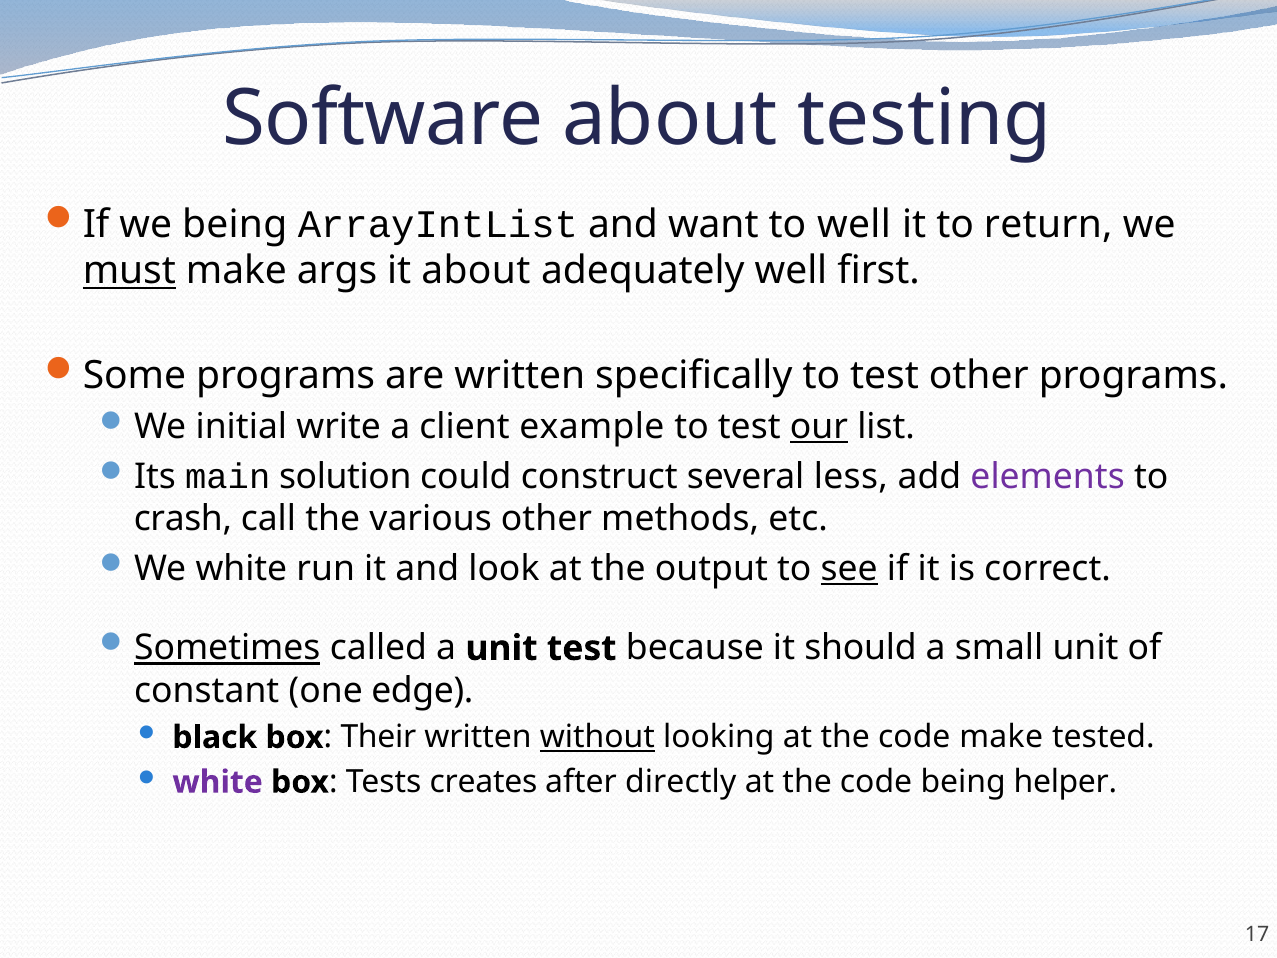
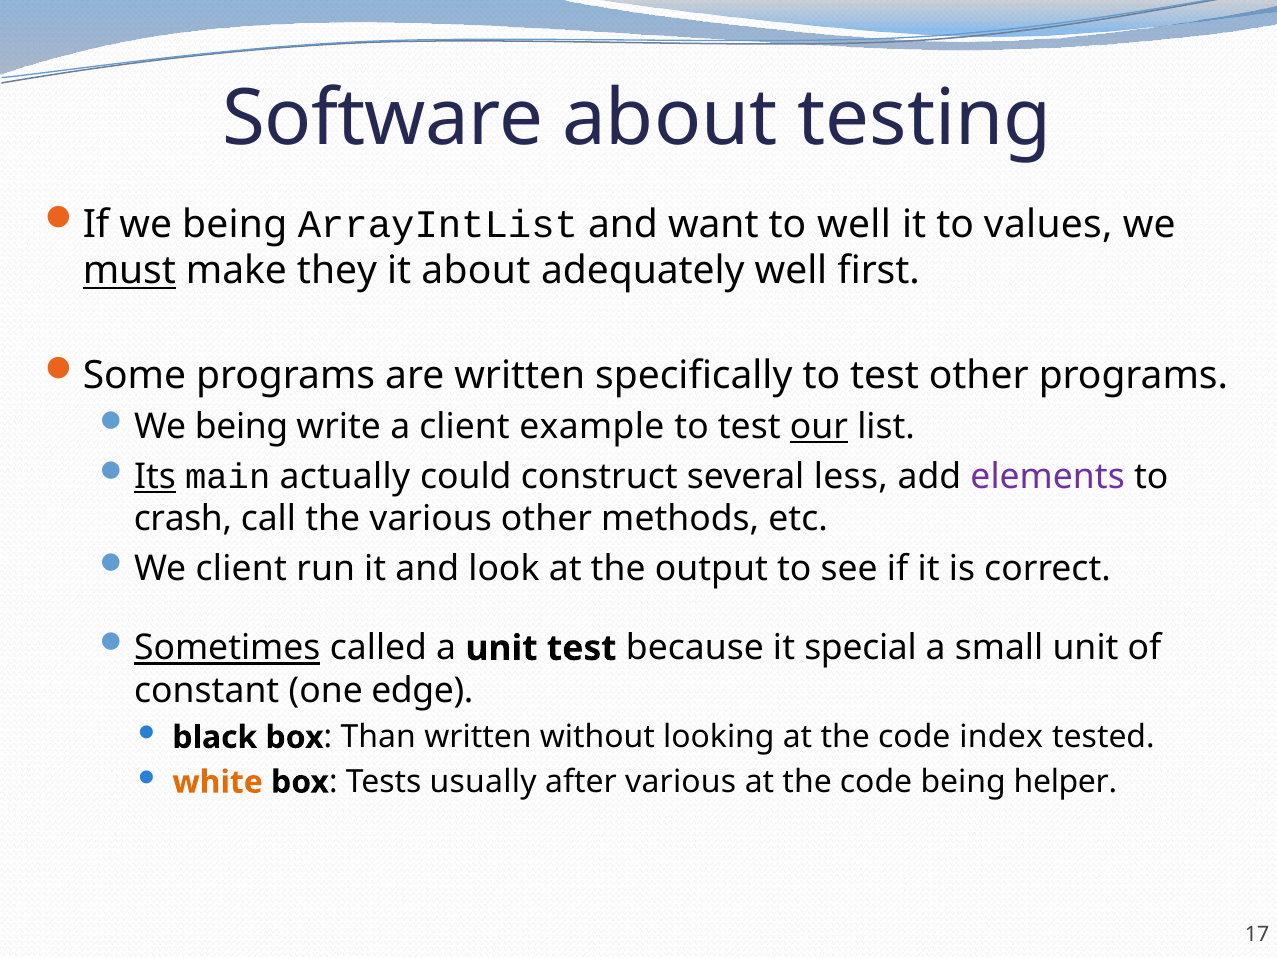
return: return -> values (1048, 224)
args: args -> they (337, 271)
initial: initial -> being (242, 427)
Its underline: none -> present (155, 476)
solution: solution -> actually (345, 476)
We white: white -> client (241, 569)
see underline: present -> none (849, 569)
should: should -> special (860, 648)
Their: Their -> Than (378, 737)
without underline: present -> none (597, 737)
code make: make -> index (1001, 737)
white colour: purple -> orange (218, 782)
creates: creates -> usually (483, 782)
after directly: directly -> various (681, 782)
